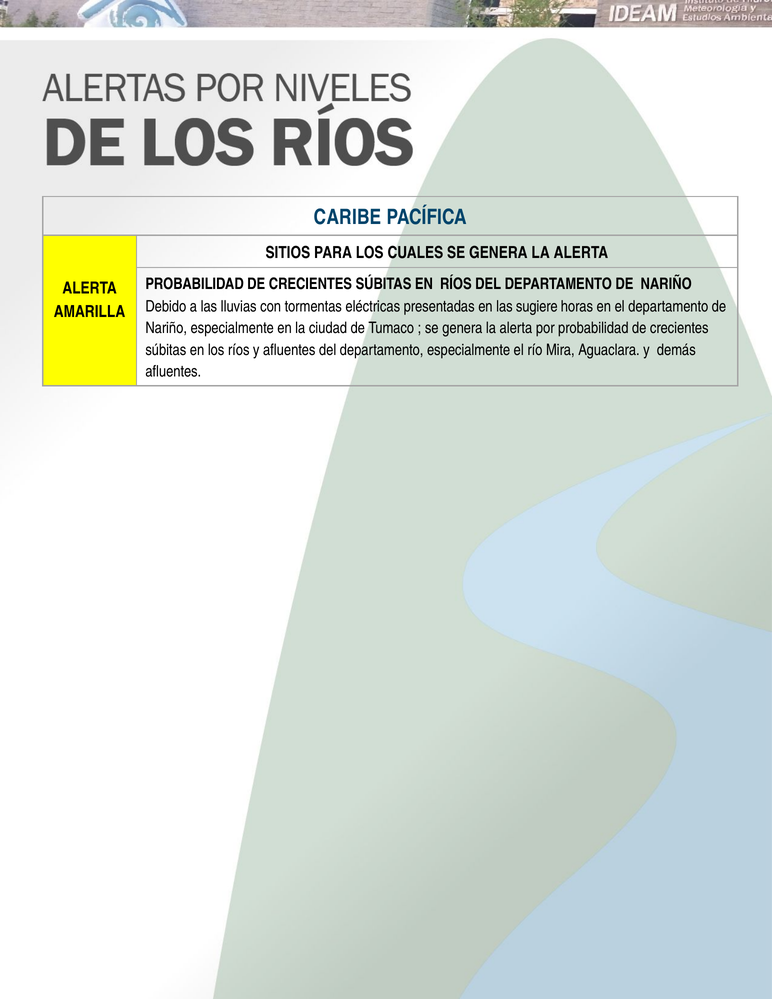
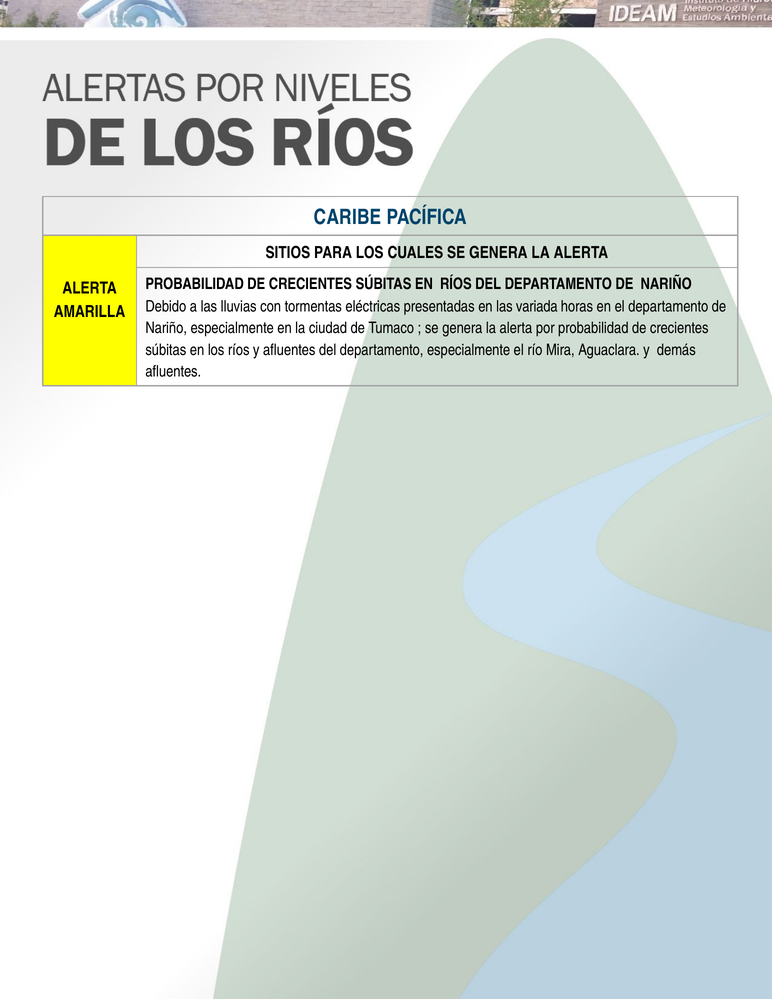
sugiere: sugiere -> variada (537, 306)
